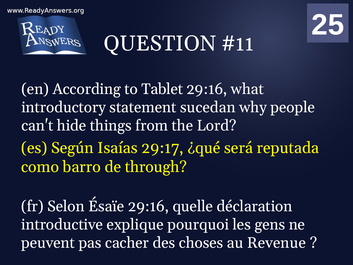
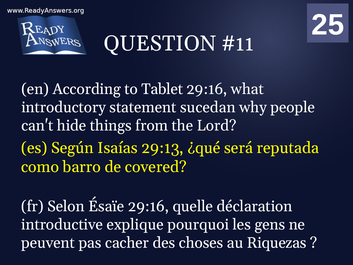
29:17: 29:17 -> 29:13 (163, 148)
through: through -> covered (156, 167)
Revenue: Revenue -> Riquezas (277, 243)
